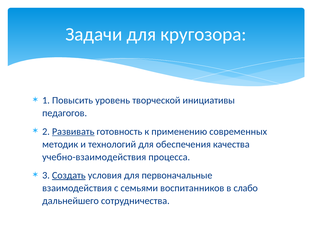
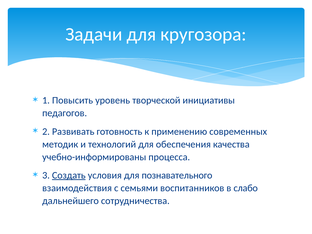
Развивать underline: present -> none (73, 131)
учебно-взаимодействия: учебно-взаимодействия -> учебно-информированы (94, 157)
первоначальные: первоначальные -> познавательного (177, 175)
